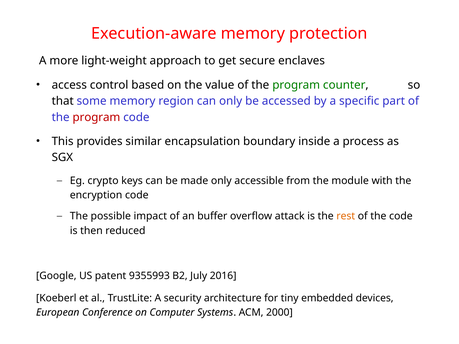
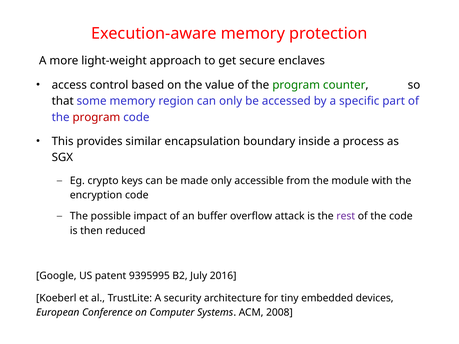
rest colour: orange -> purple (346, 216)
9355993: 9355993 -> 9395995 (149, 276)
2000: 2000 -> 2008 (279, 313)
